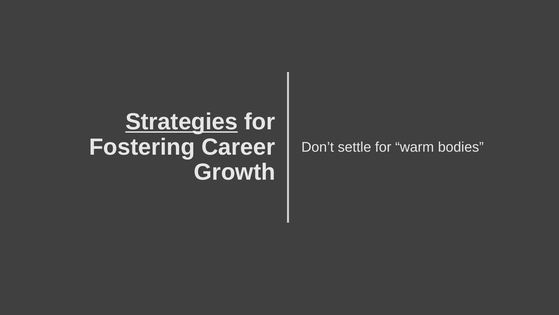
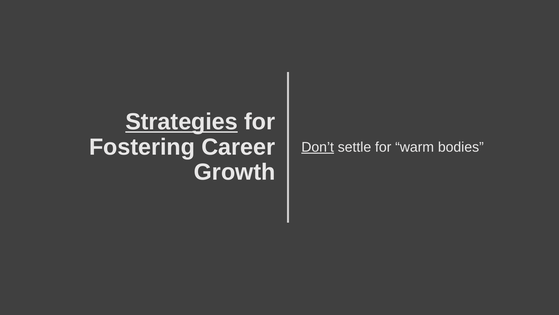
Don’t underline: none -> present (318, 147)
